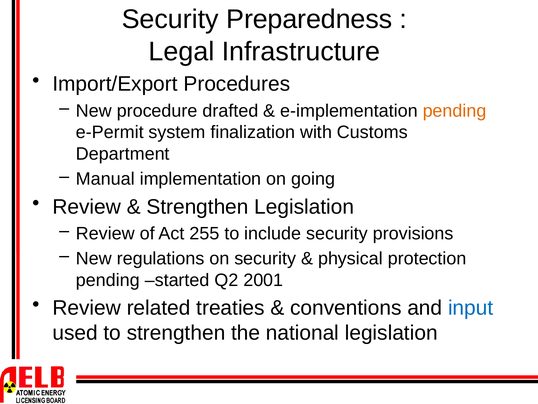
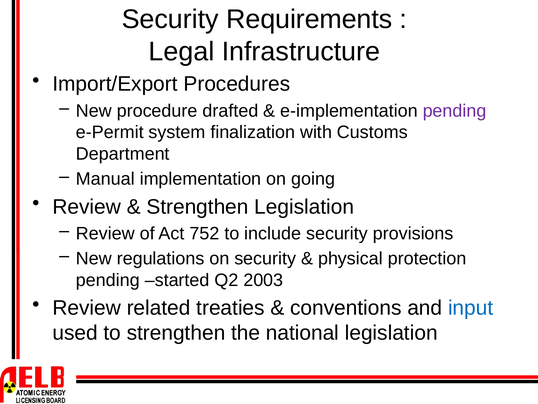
Preparedness: Preparedness -> Requirements (309, 19)
pending colour: orange -> purple (455, 111)
255: 255 -> 752 (204, 233)
2001: 2001 -> 2003 (263, 280)
